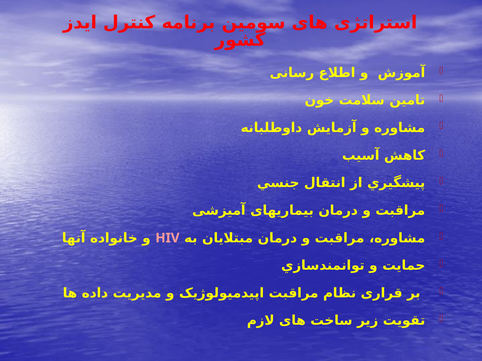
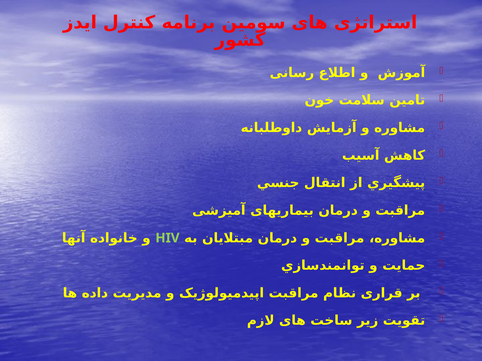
HIV colour: pink -> light green (167, 238)
